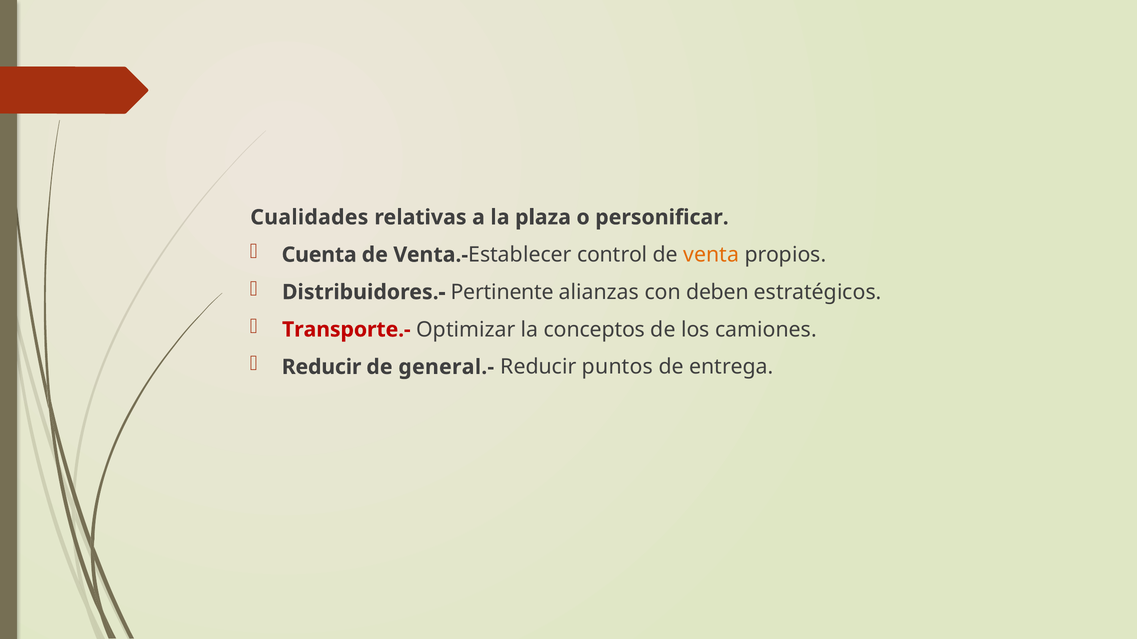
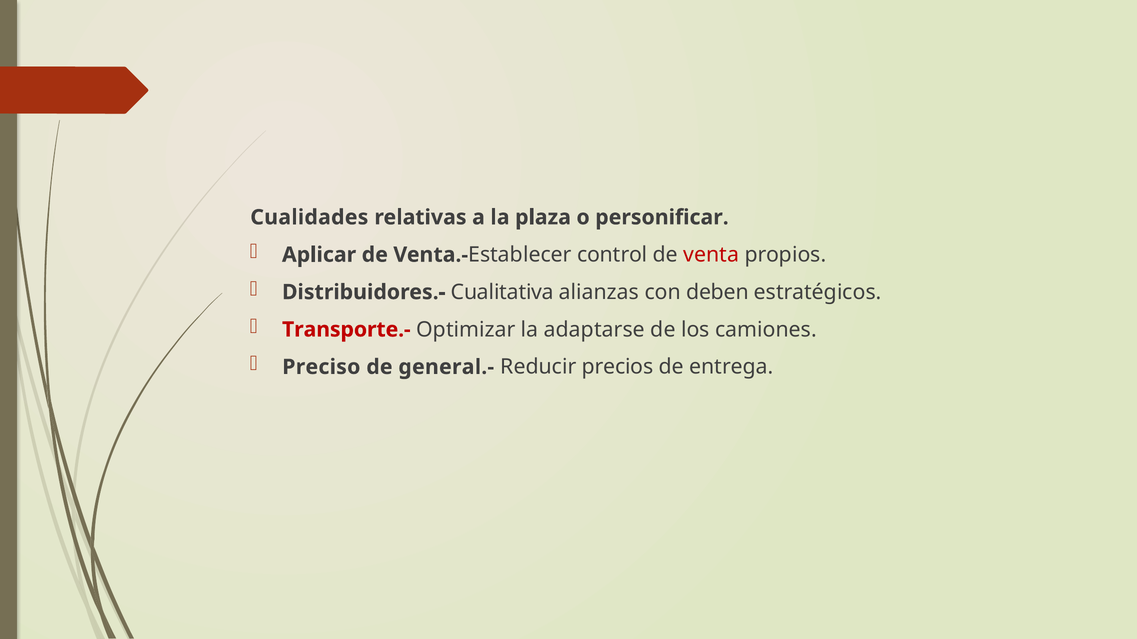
Cuenta: Cuenta -> Aplicar (319, 255)
venta colour: orange -> red (711, 255)
Pertinente: Pertinente -> Cualitativa (502, 292)
conceptos: conceptos -> adaptarse (594, 330)
Reducir: Reducir -> Preciso (321, 367)
puntos: puntos -> precios (618, 367)
